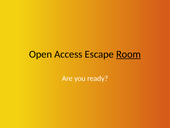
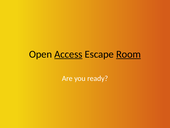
Access underline: none -> present (68, 54)
